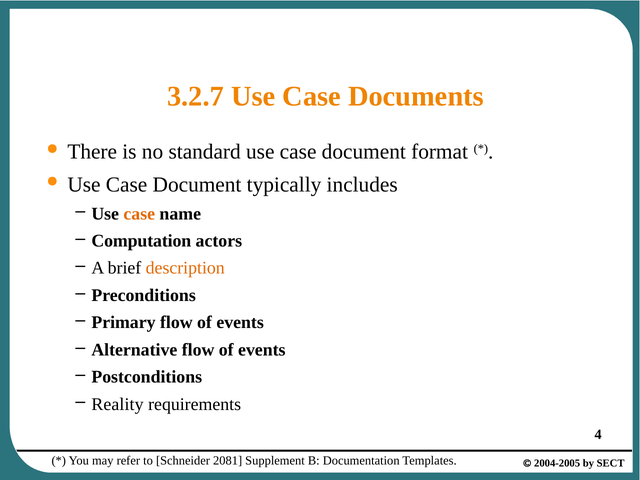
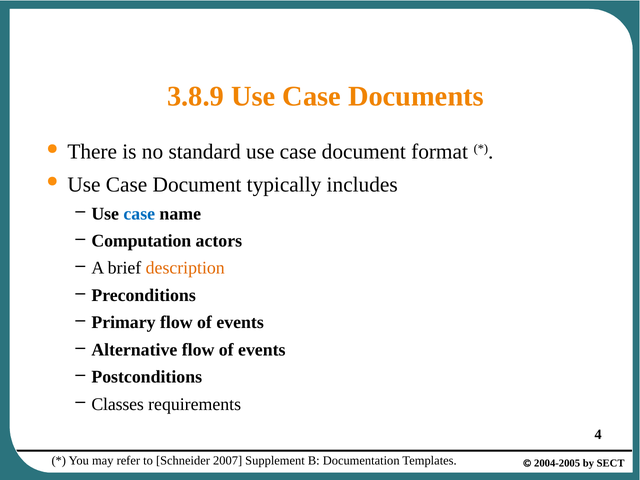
3.2.7: 3.2.7 -> 3.8.9 (196, 96)
case colour: orange -> blue (139, 214)
Reality: Reality -> Classes (118, 404)
2081: 2081 -> 2007 (228, 460)
